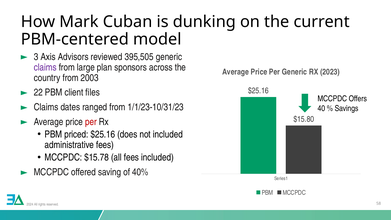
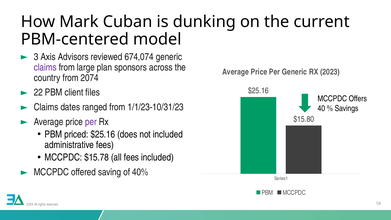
395,505: 395,505 -> 674,074 (139, 57)
2003: 2003 -> 2074 (90, 78)
per colour: red -> purple (91, 122)
